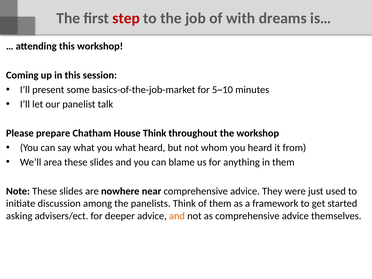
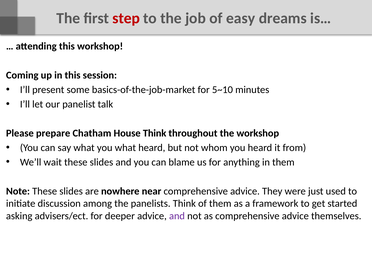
with: with -> easy (241, 18)
area: area -> wait (53, 162)
and colour: orange -> purple (177, 216)
